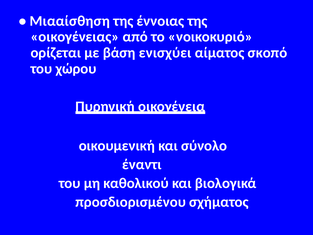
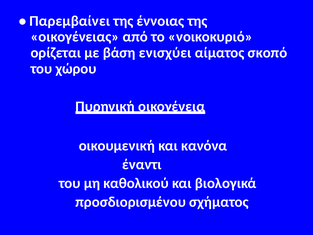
Μιααίσθηση: Μιααίσθηση -> Παρεμβαίνει (70, 21)
σύνολο: σύνολο -> κανόνα (204, 146)
